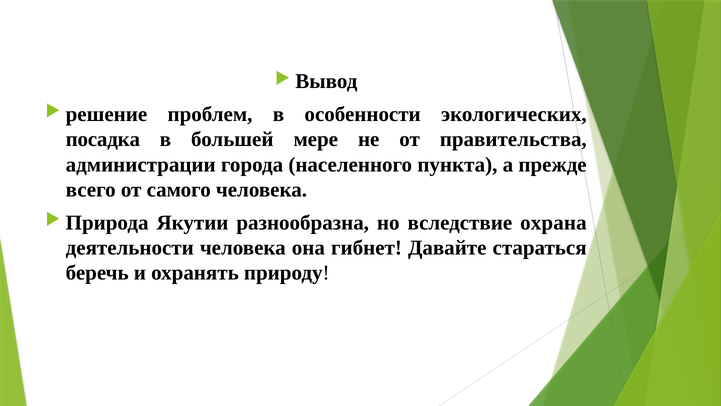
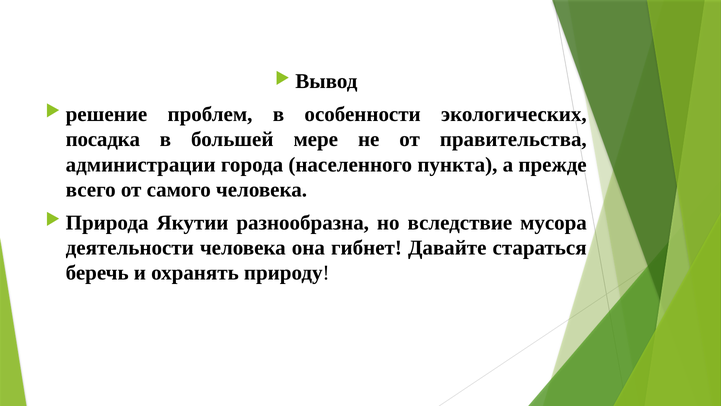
охрана: охрана -> мусора (554, 222)
